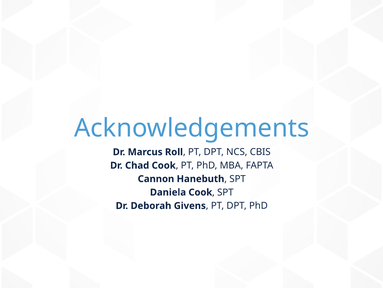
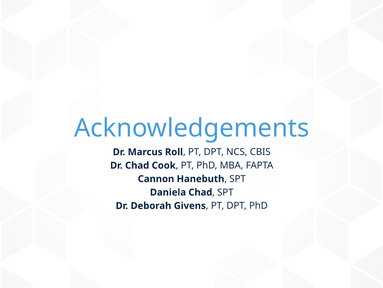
Daniela Cook: Cook -> Chad (200, 192)
